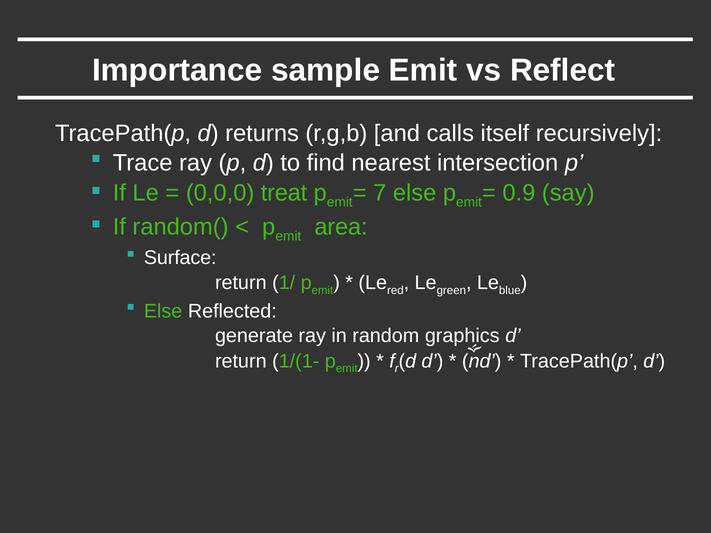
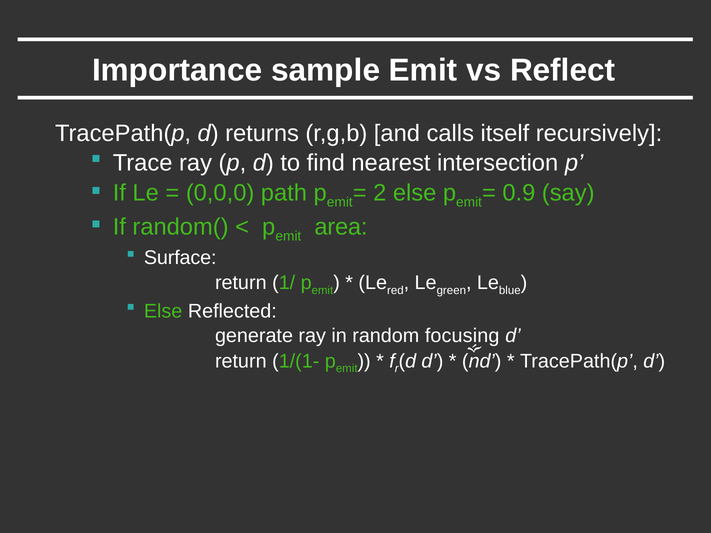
treat: treat -> path (284, 193)
7: 7 -> 2 (380, 193)
graphics: graphics -> focusing (462, 336)
